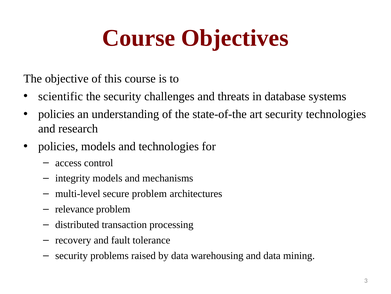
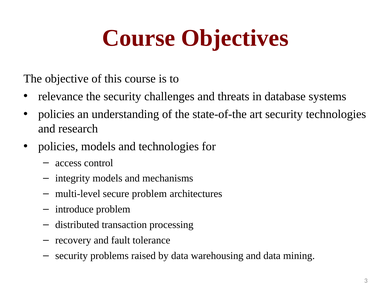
scientific: scientific -> relevance (61, 96)
relevance: relevance -> introduce (74, 209)
